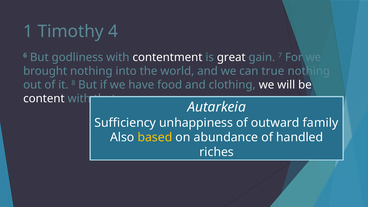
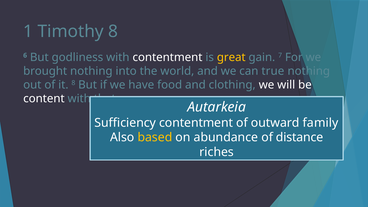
Timothy 4: 4 -> 8 (113, 31)
great colour: white -> yellow (231, 57)
Sufficiency unhappiness: unhappiness -> contentment (196, 123)
handled: handled -> distance (300, 137)
